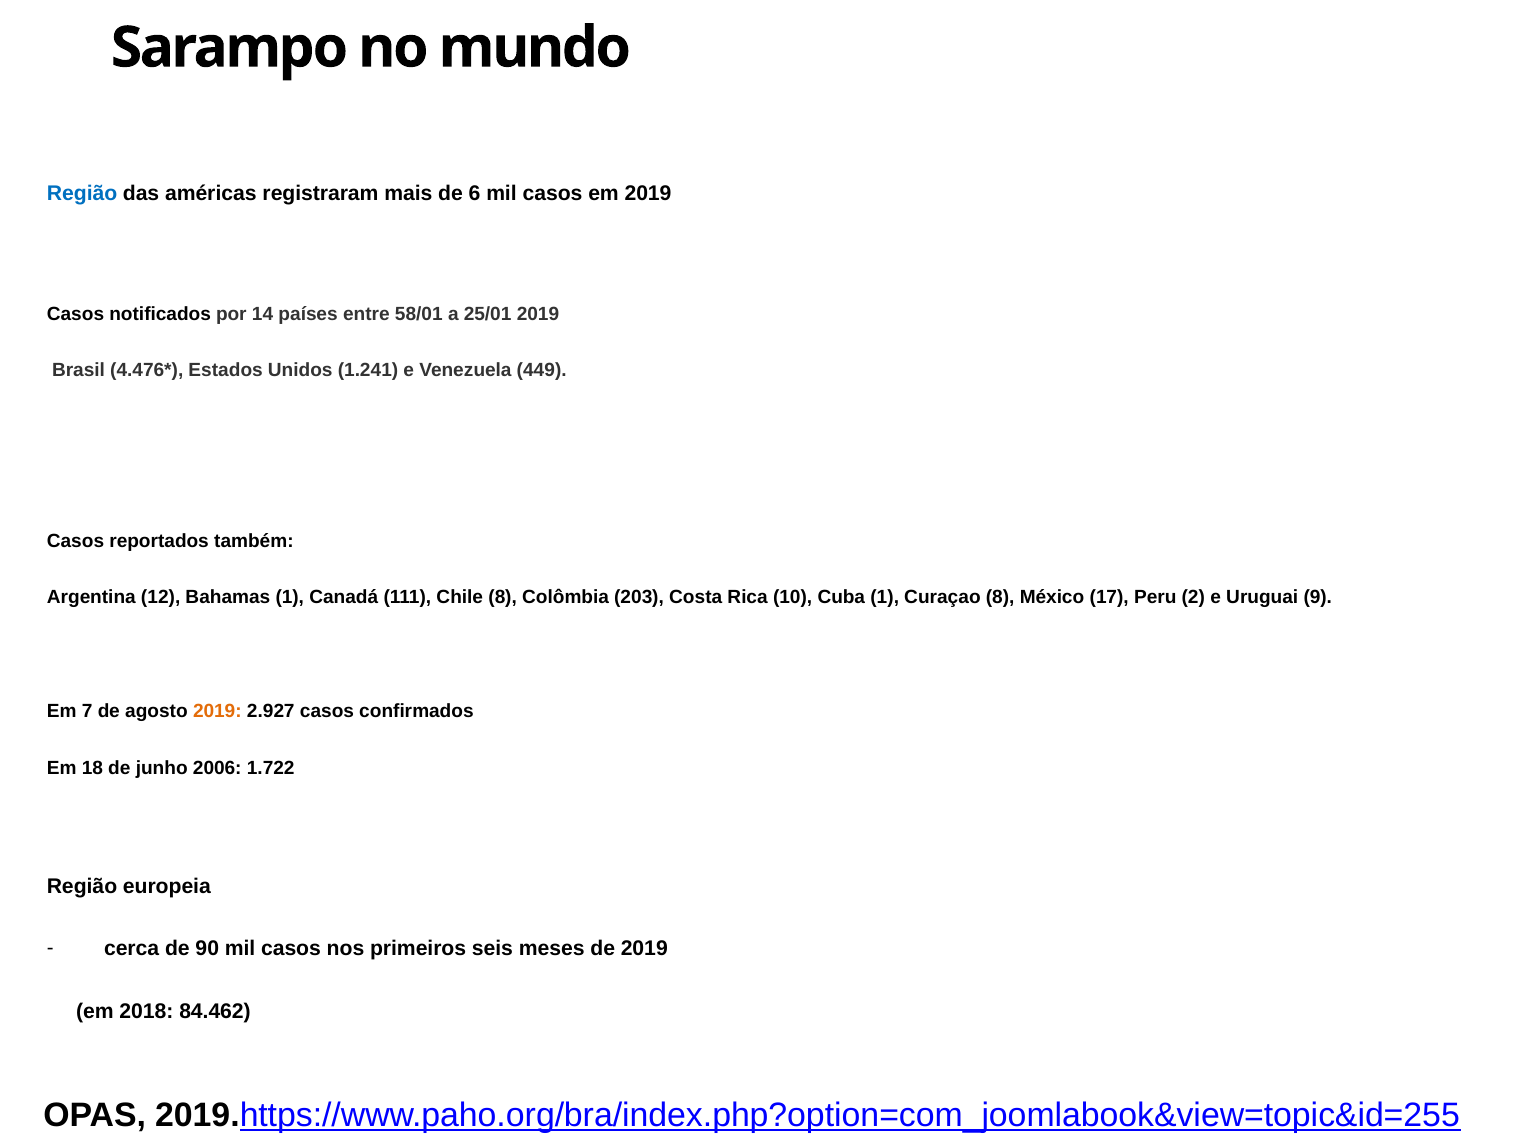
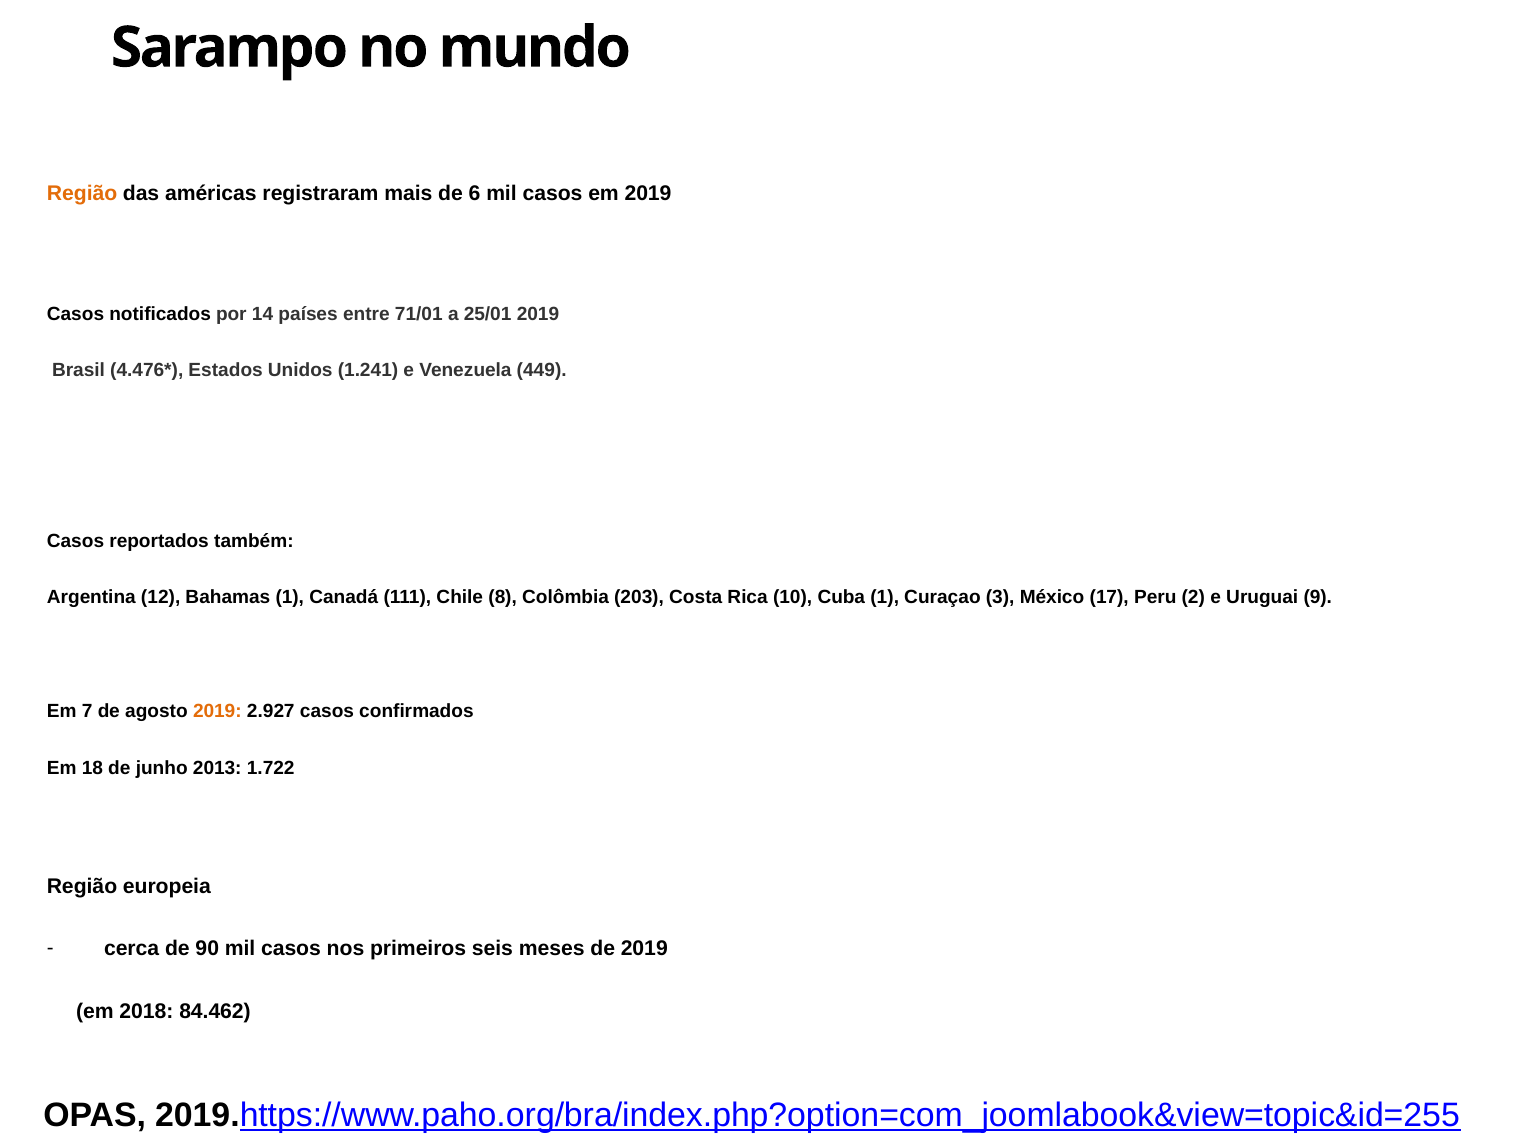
Região colour: blue -> orange (82, 193)
58/01: 58/01 -> 71/01 (419, 314)
Curaçao 8: 8 -> 3 (1000, 598)
2006: 2006 -> 2013 (217, 768)
